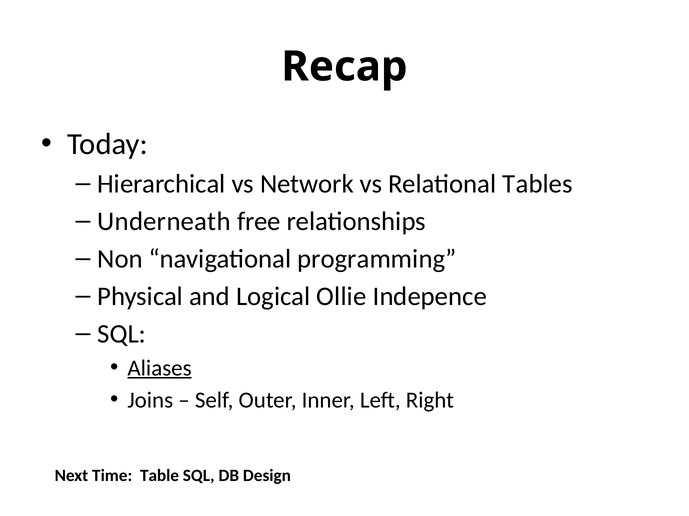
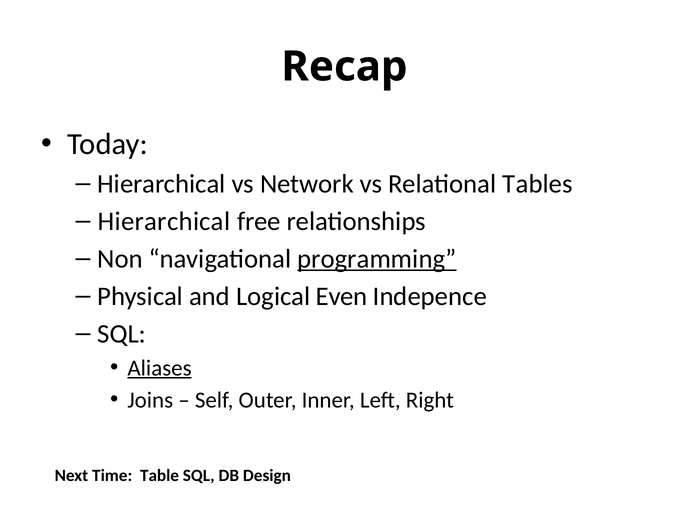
Underneath: Underneath -> Hierarchical (164, 222)
programming underline: none -> present (377, 259)
Ollie: Ollie -> Even (342, 297)
